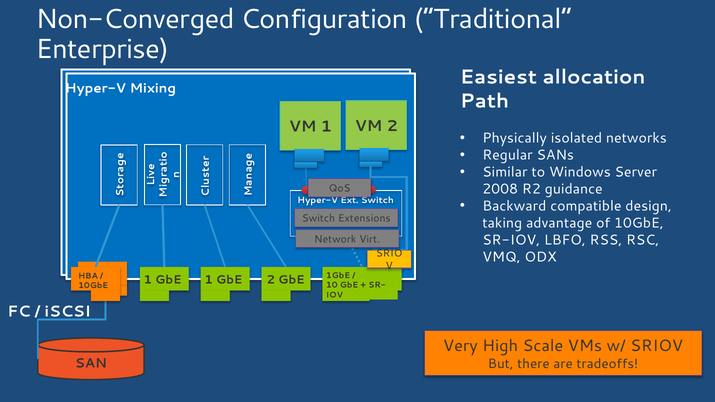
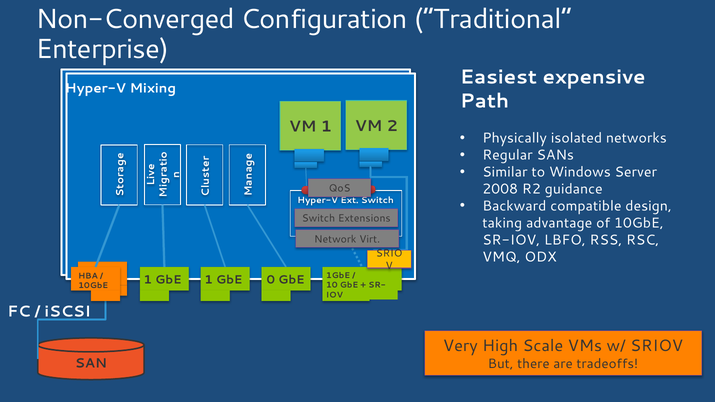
allocation: allocation -> expensive (594, 77)
GbE 2: 2 -> 0 (271, 280)
